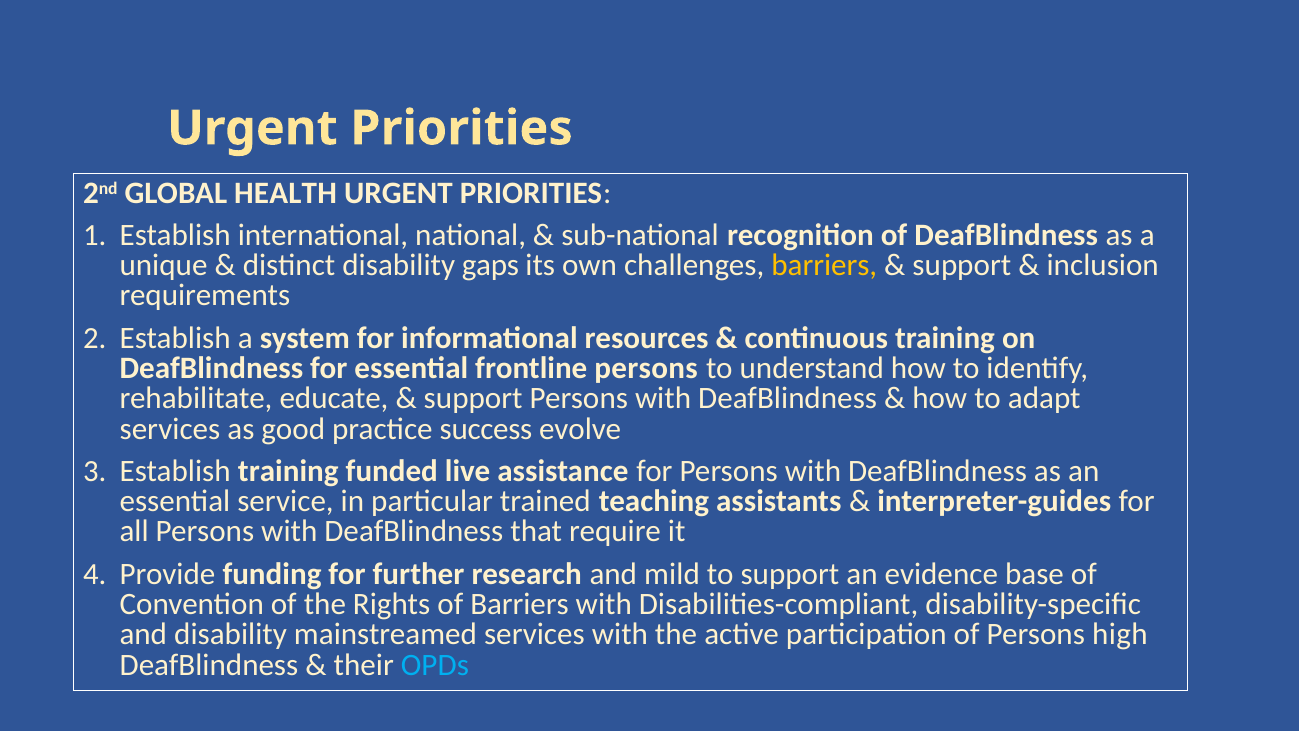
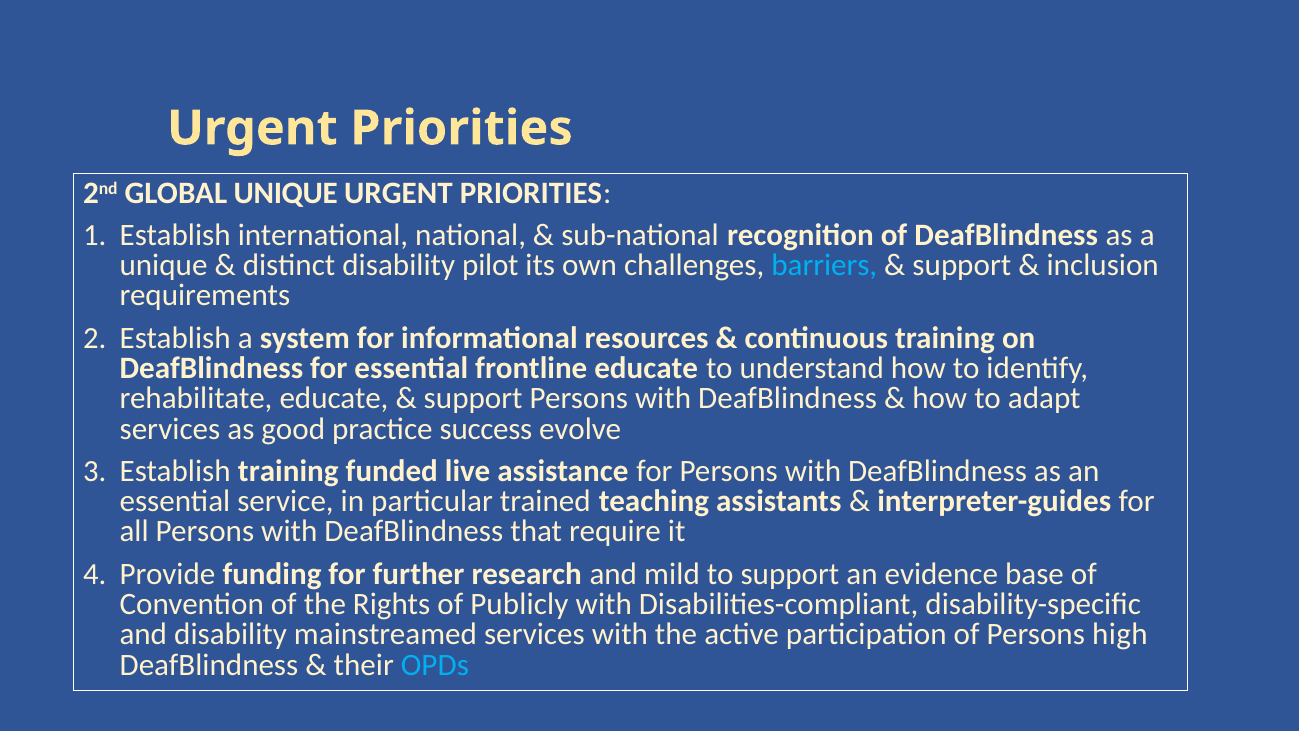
GLOBAL HEALTH: HEALTH -> UNIQUE (286, 193)
gaps: gaps -> pilot (490, 265)
barriers colour: yellow -> light blue (824, 265)
frontline persons: persons -> educate (646, 368)
of Barriers: Barriers -> Publicly (519, 604)
